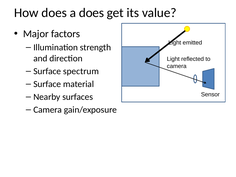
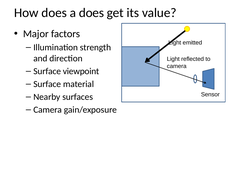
spectrum: spectrum -> viewpoint (81, 71)
